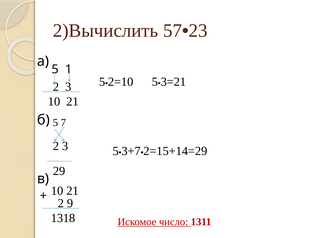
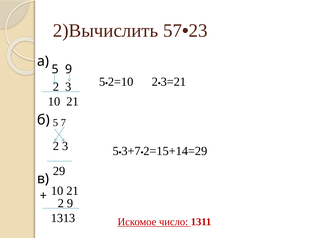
5 1: 1 -> 9 (69, 69)
5: 5 -> 2 (155, 82)
1318: 1318 -> 1313 (63, 218)
